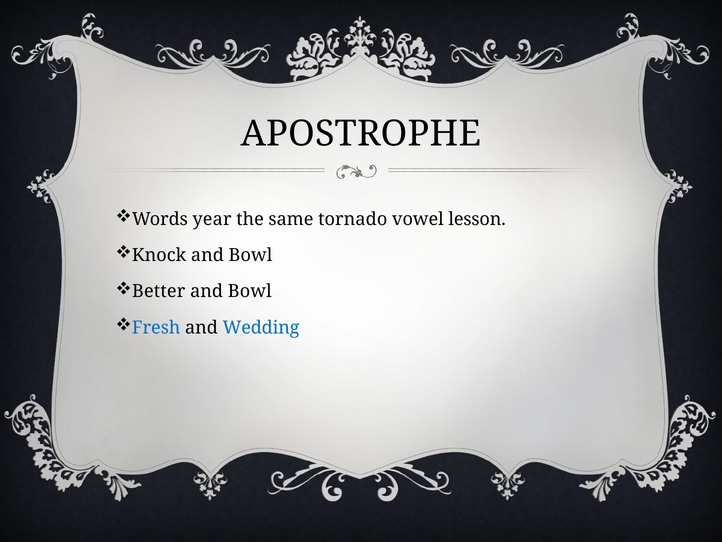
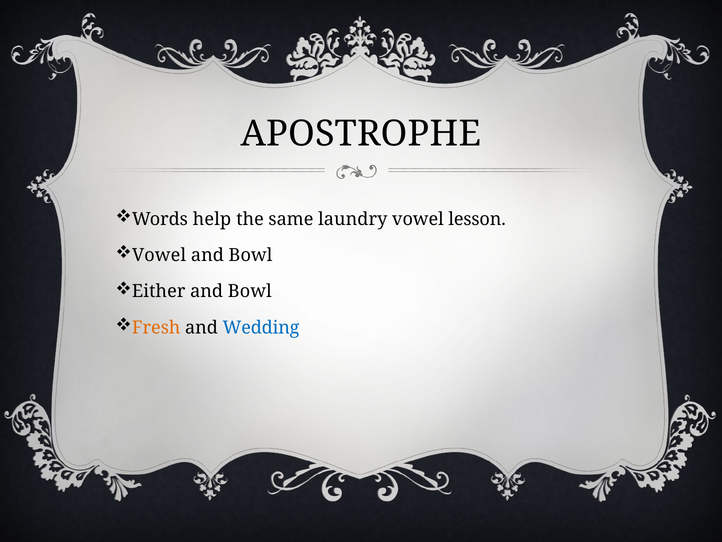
year: year -> help (212, 219)
tornado: tornado -> laundry (353, 219)
Knock: Knock -> Vowel (159, 255)
Better: Better -> Either (159, 291)
Fresh colour: blue -> orange (156, 327)
